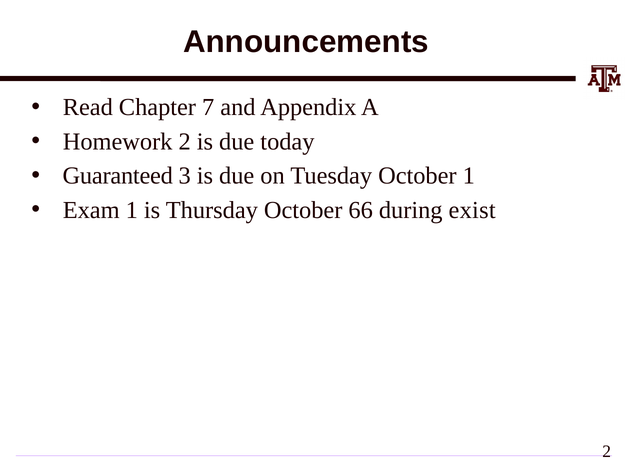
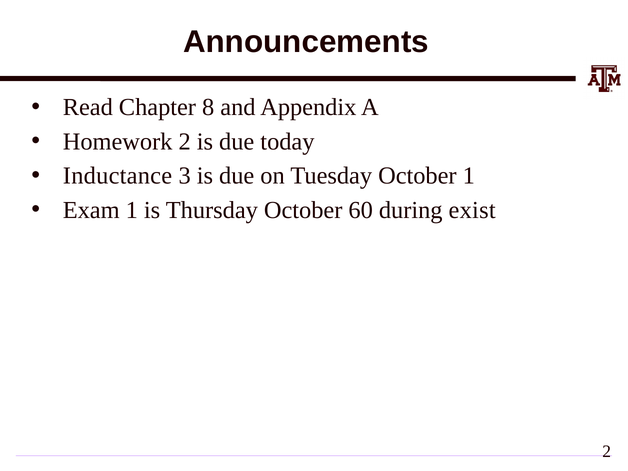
7: 7 -> 8 (208, 107)
Guaranteed: Guaranteed -> Inductance (117, 176)
66: 66 -> 60 (361, 210)
